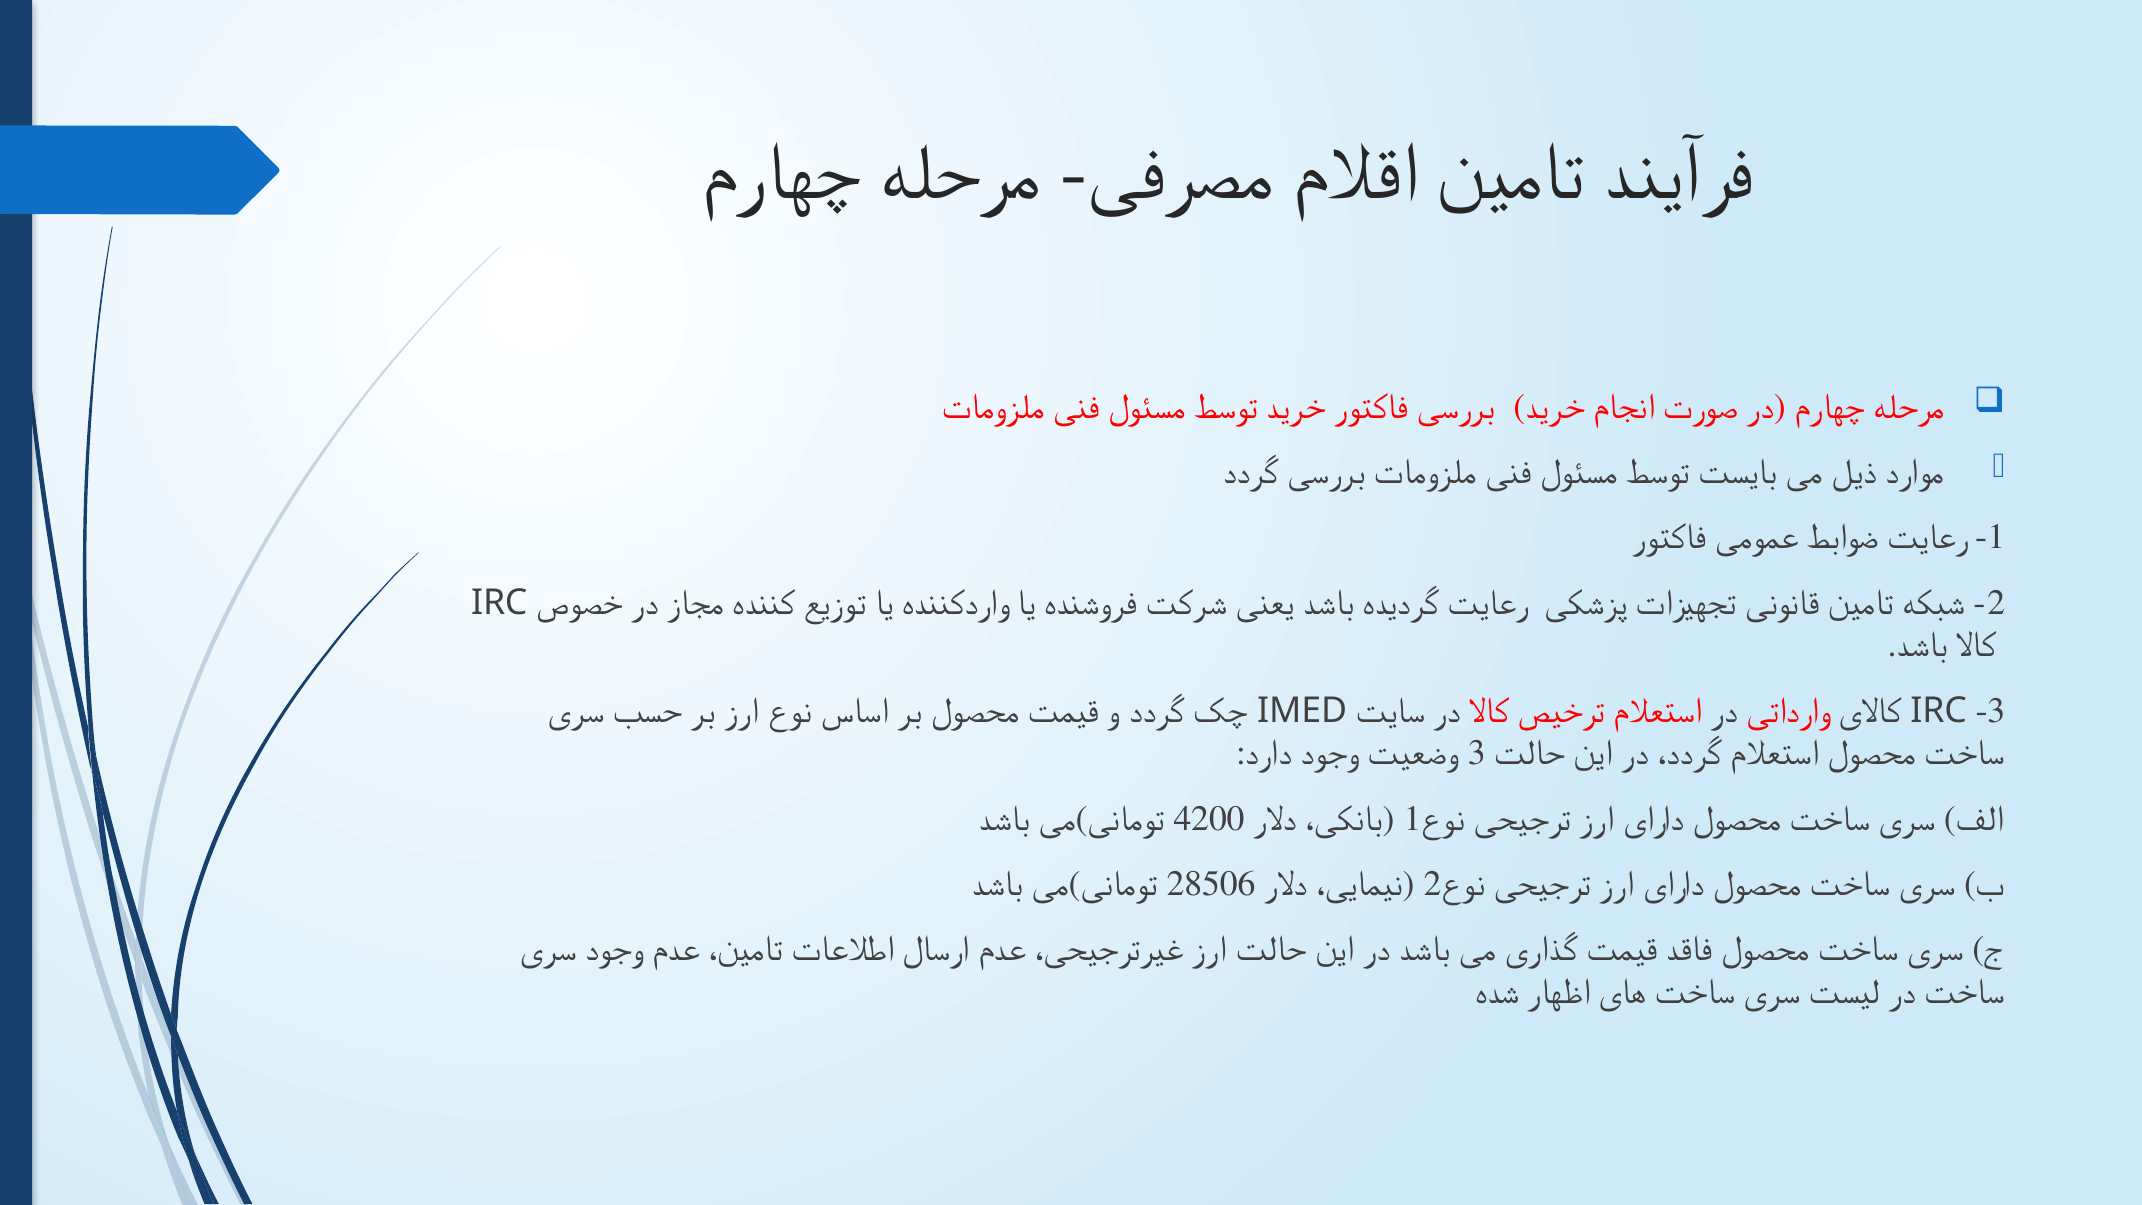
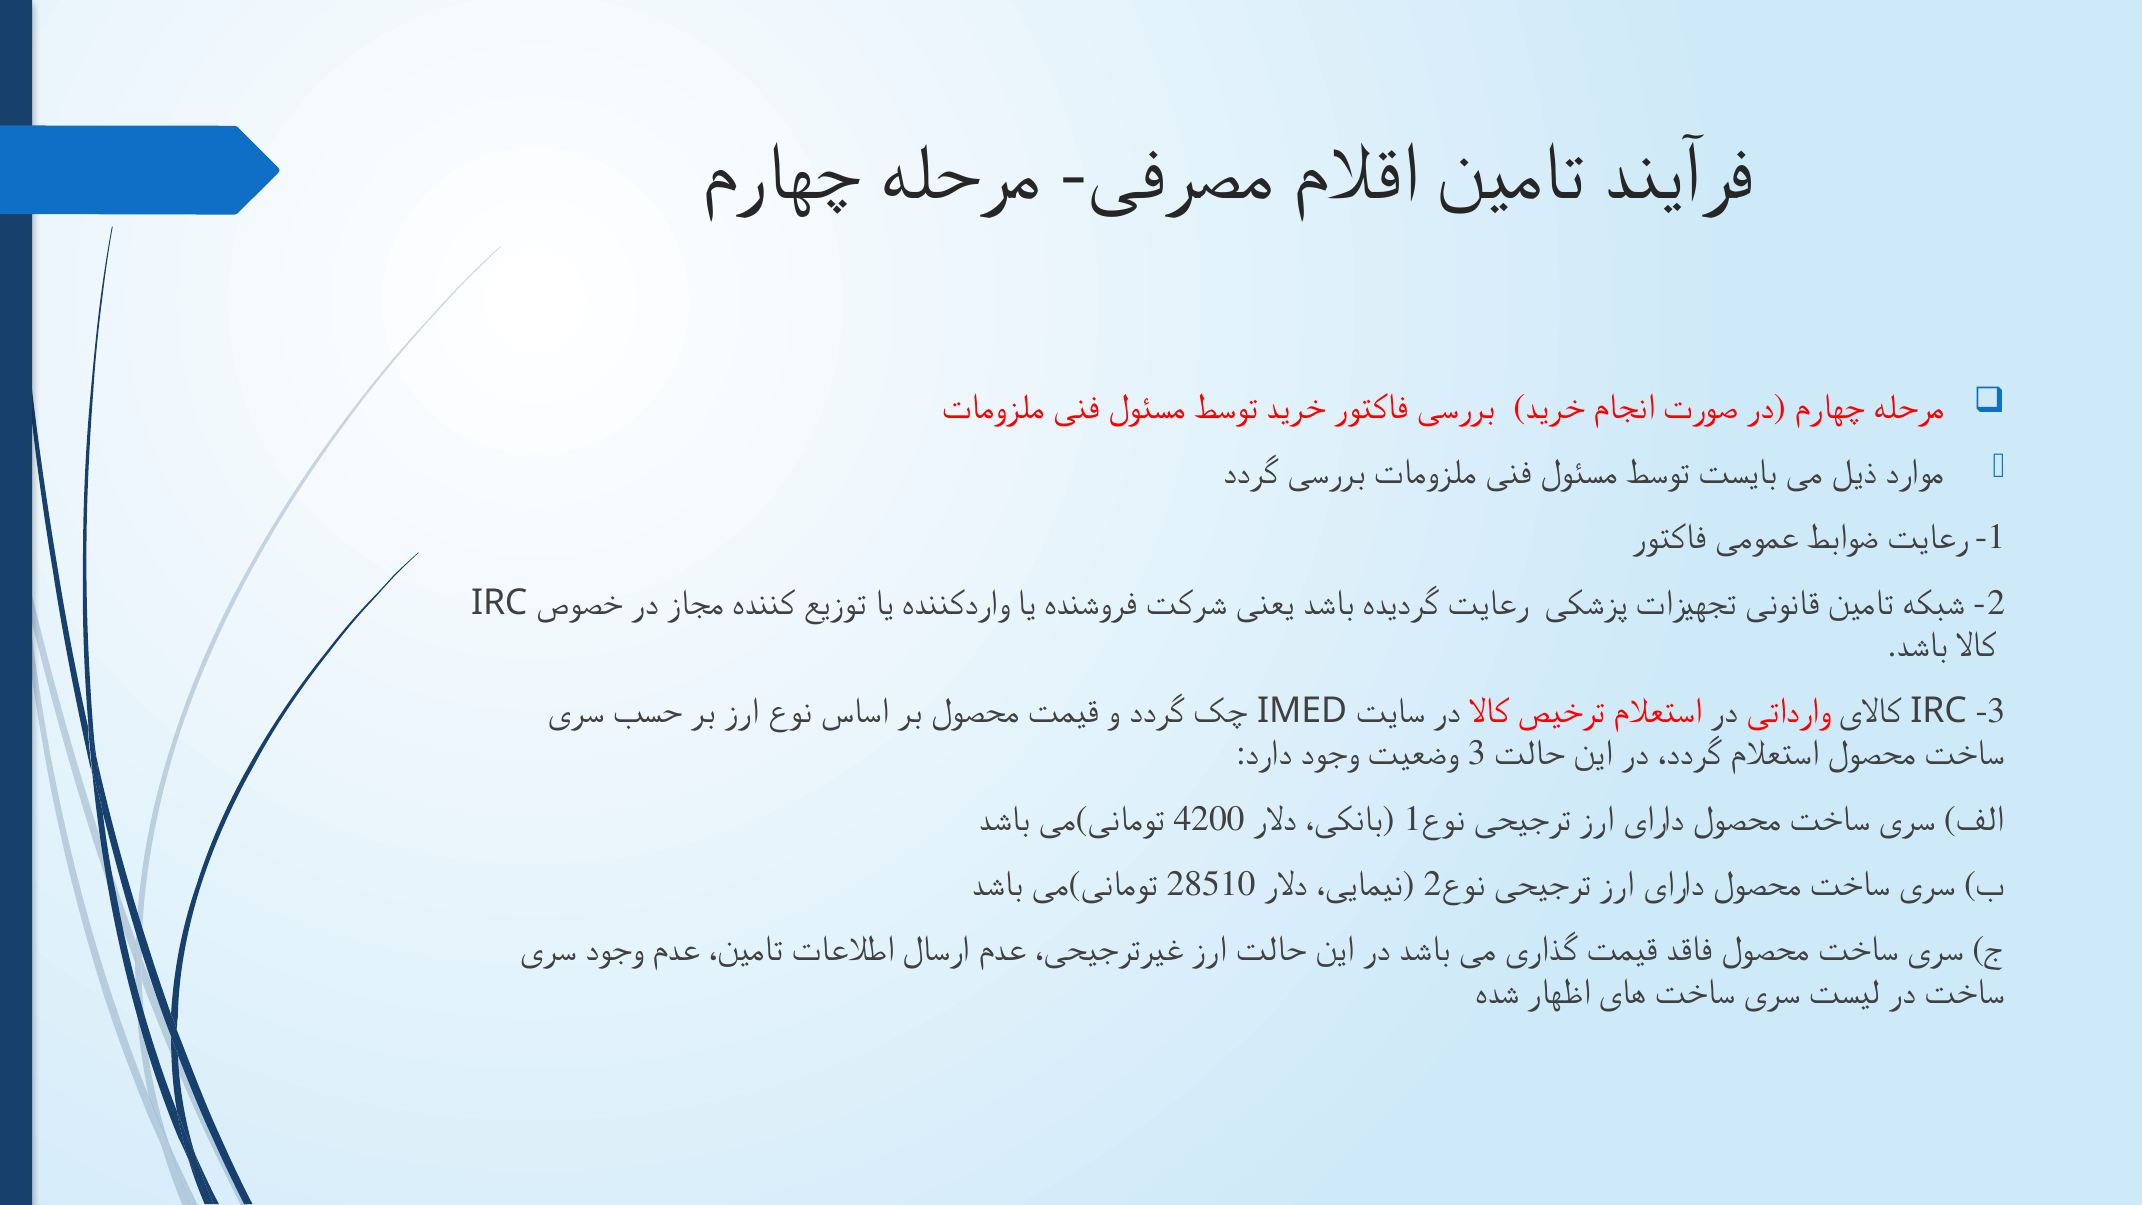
28506: 28506 -> 28510 (1211, 883)
